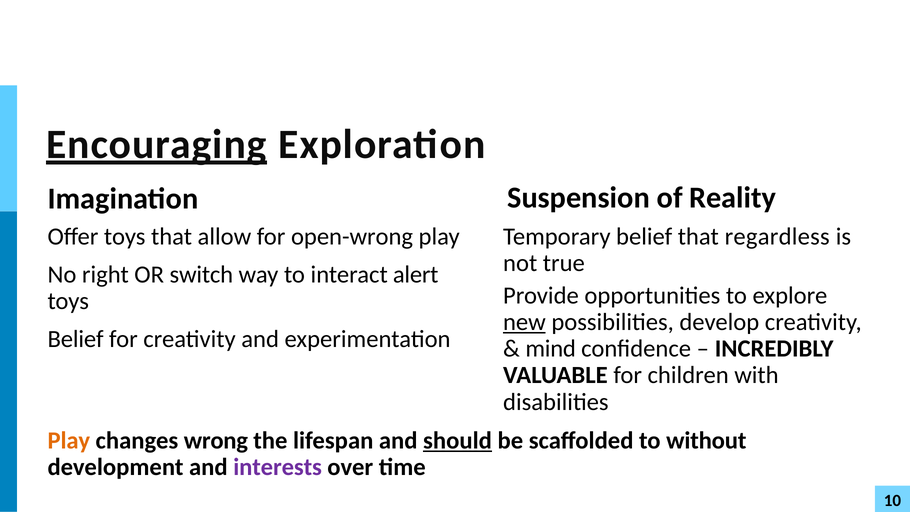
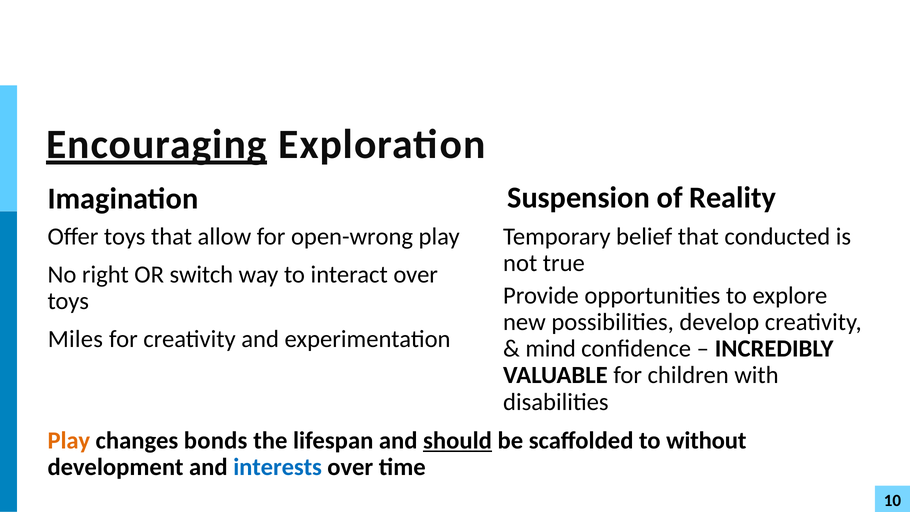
regardless: regardless -> conducted (777, 236)
interact alert: alert -> over (416, 274)
new underline: present -> none (524, 322)
Belief: Belief -> Miles (75, 339)
wrong: wrong -> bonds (216, 440)
interests colour: purple -> blue (278, 467)
